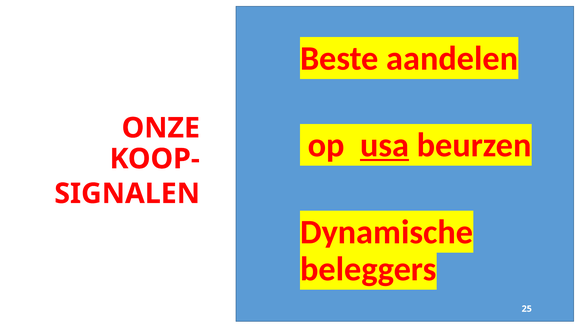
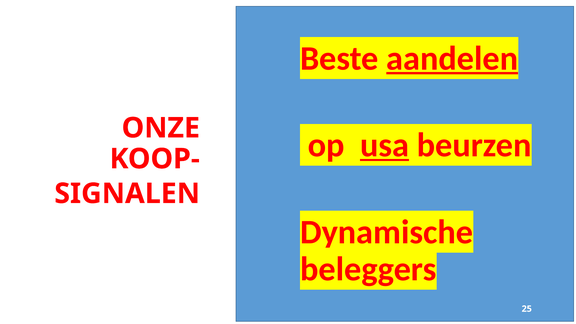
aandelen underline: none -> present (452, 58)
